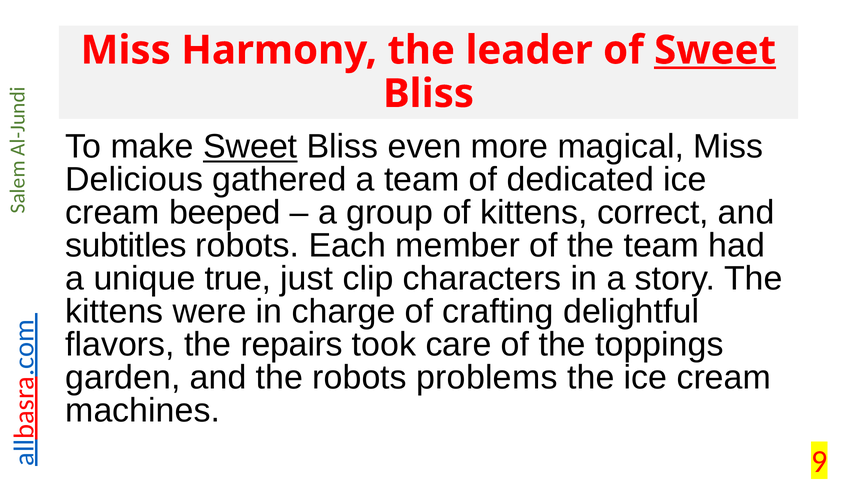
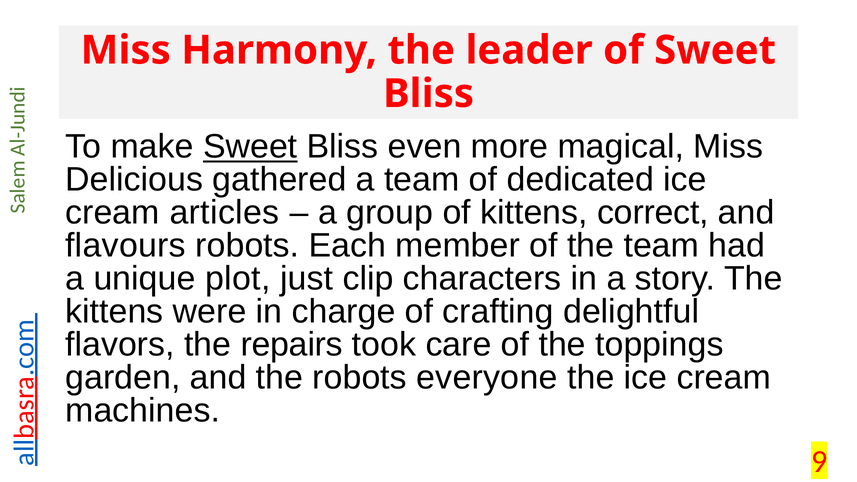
Sweet underline: present -> none (715, 50)
beeped: beeped -> articles (224, 213)
subtitles: subtitles -> flavours (126, 246)
true: true -> plot (238, 279)
problems: problems -> everyone (487, 378)
